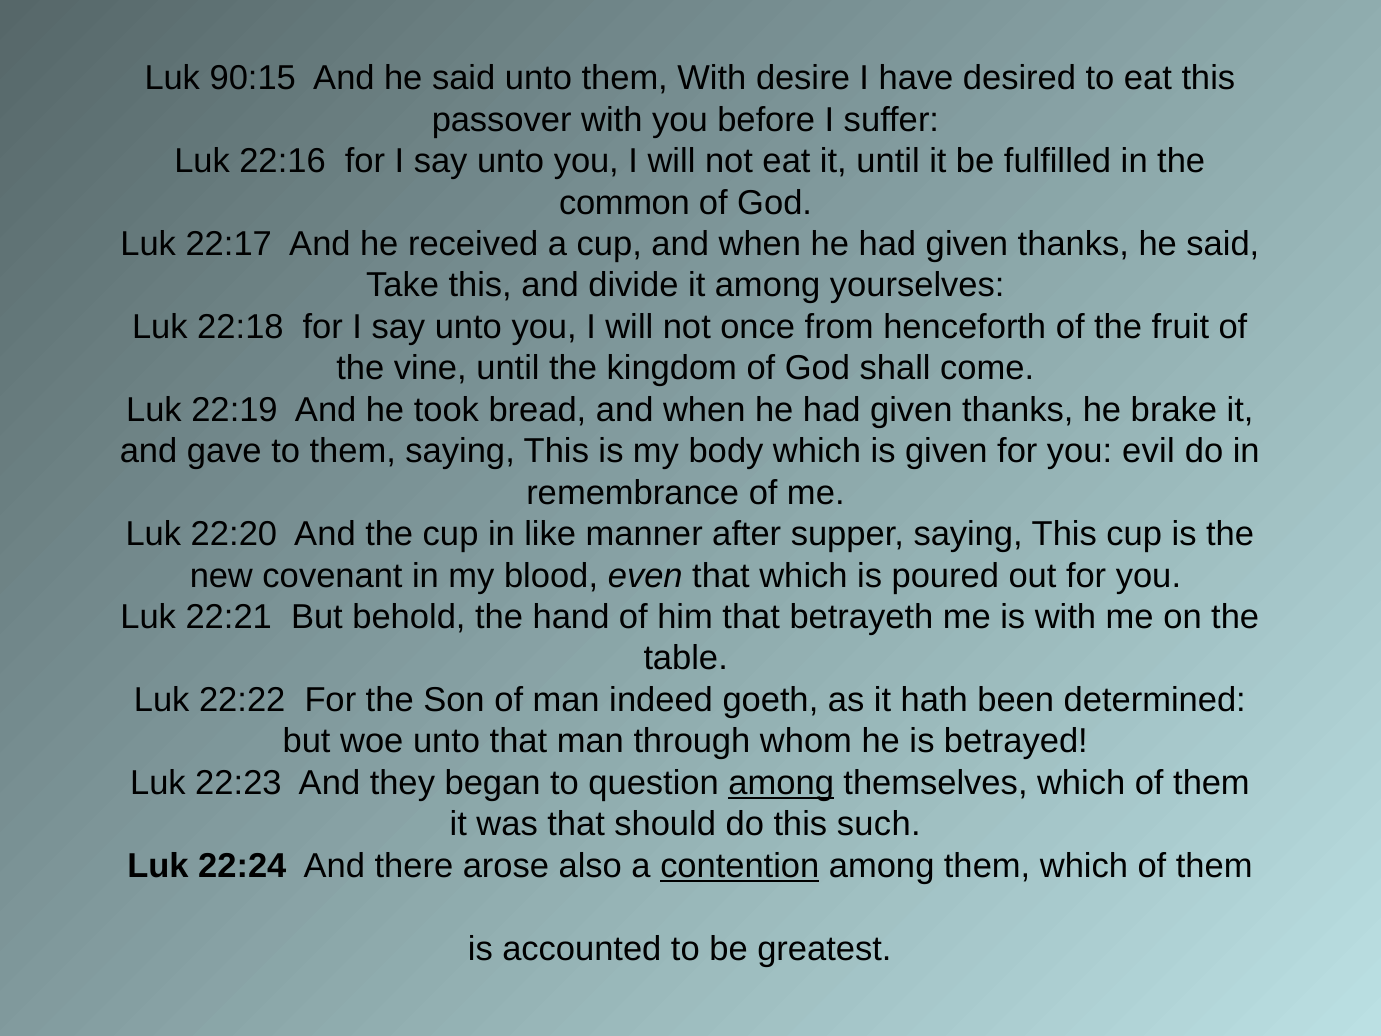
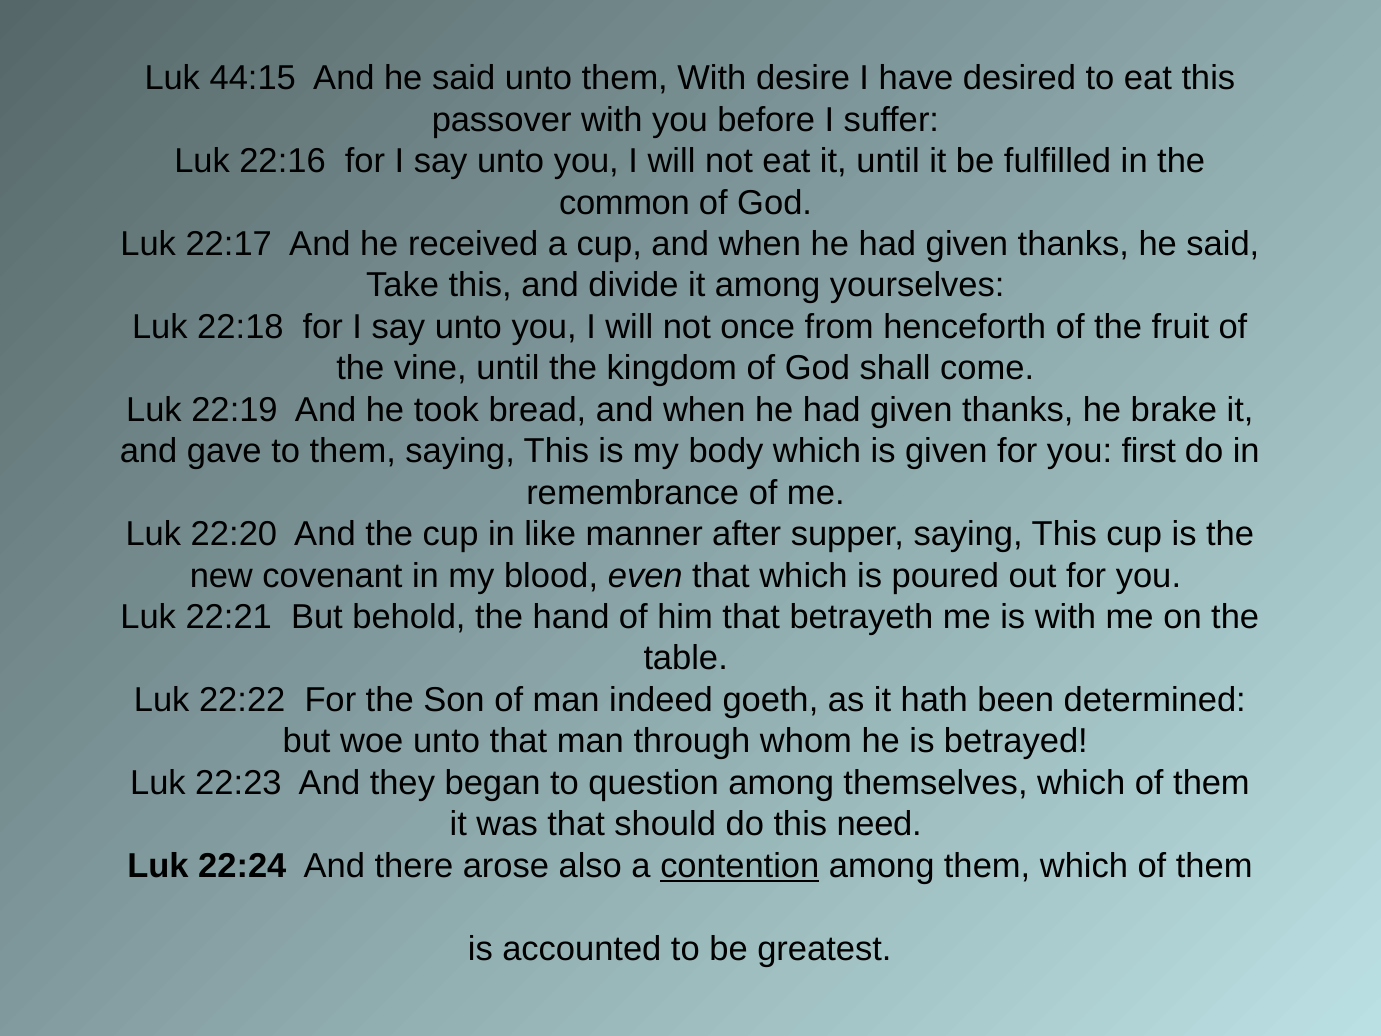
90:15: 90:15 -> 44:15 (253, 78)
evil: evil -> first (1149, 451)
among underline: present -> none (781, 783)
such: such -> need (879, 824)
